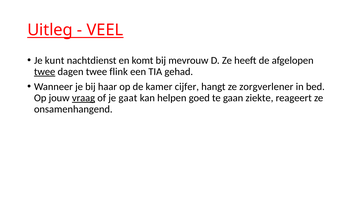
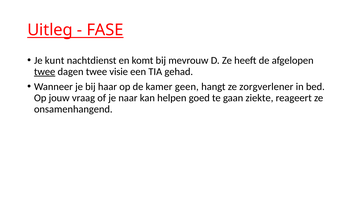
VEEL: VEEL -> FASE (105, 30)
flink: flink -> visie (119, 72)
cijfer: cijfer -> geen (187, 87)
vraag underline: present -> none (84, 98)
gaat: gaat -> naar (128, 98)
